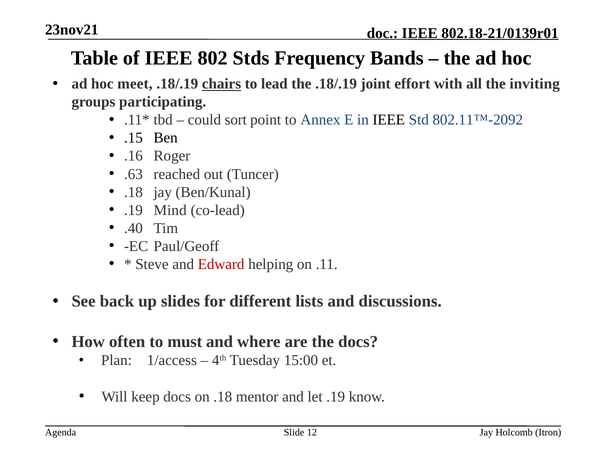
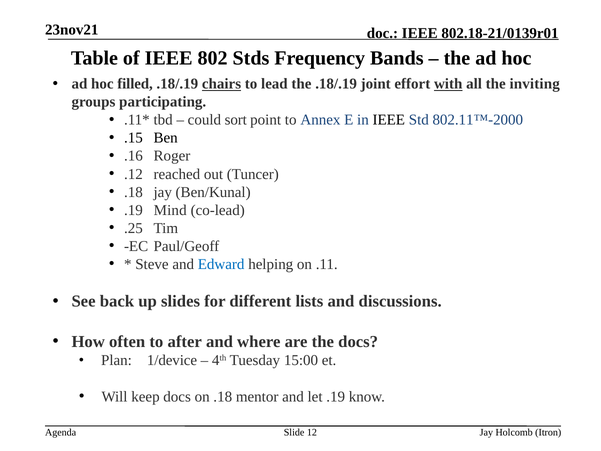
meet: meet -> filled (135, 84)
with underline: none -> present (448, 84)
802.11™-2092: 802.11™-2092 -> 802.11™-2000 (478, 120)
.63: .63 -> .12 (133, 174)
.40: .40 -> .25 (133, 228)
Edward colour: red -> blue (221, 264)
must: must -> after (185, 341)
1/access: 1/access -> 1/device (172, 360)
